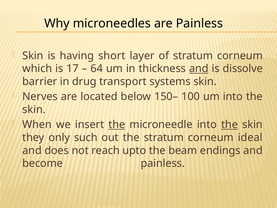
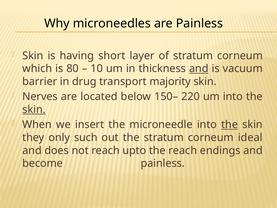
17: 17 -> 80 (73, 69)
64: 64 -> 10 (97, 69)
dissolve: dissolve -> vacuum (243, 69)
systems: systems -> majority (170, 81)
100: 100 -> 220 (191, 97)
skin underline: none -> present (34, 109)
the underline: present -> none (117, 124)
the beam: beam -> reach (183, 150)
